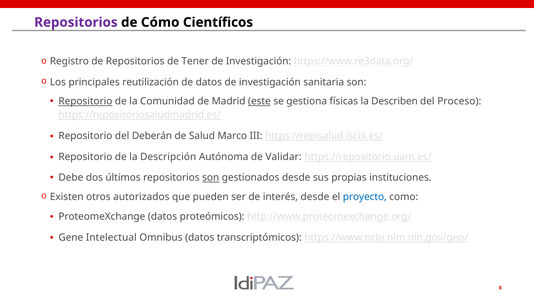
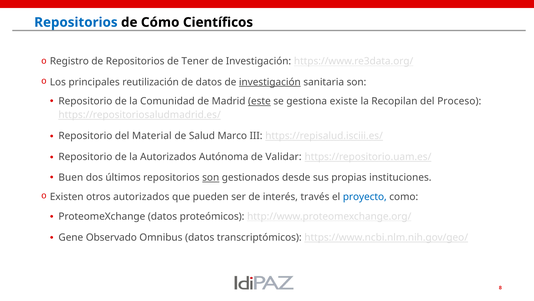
Repositorios colour: purple -> blue (76, 22)
investigación underline: none -> present (270, 82)
Repositorio underline: present -> none (85, 101)
físicas: físicas -> existe (344, 101)
Describen: Describen -> Recopilan (394, 101)
Deberán: Deberán -> Material (152, 135)
la Descripción: Descripción -> Autorizados (168, 156)
Debe: Debe -> Buen (71, 177)
interés desde: desde -> través (315, 197)
Intelectual: Intelectual -> Observado (111, 237)
